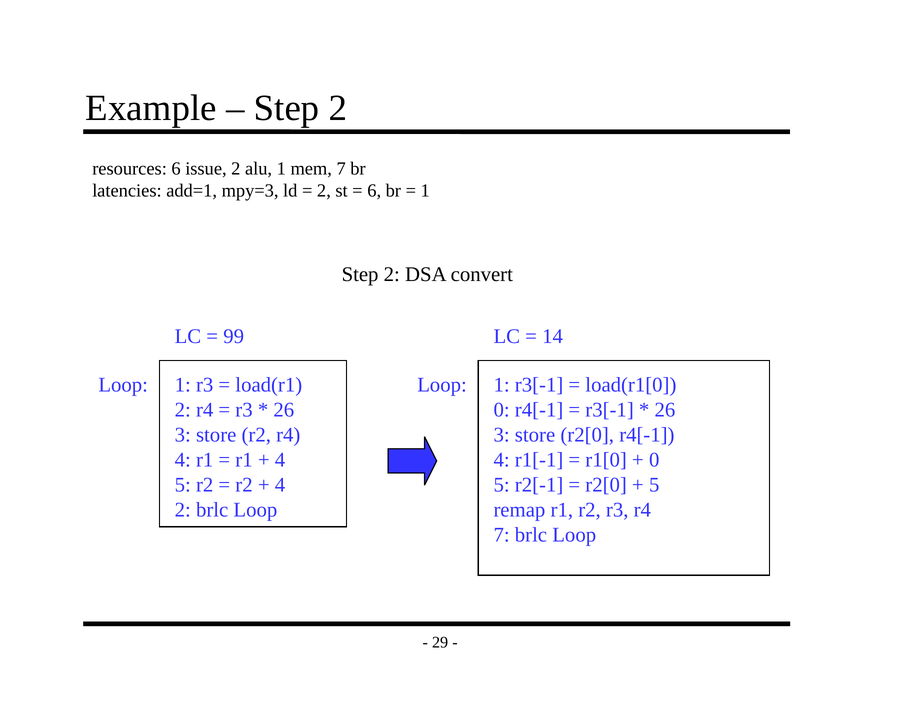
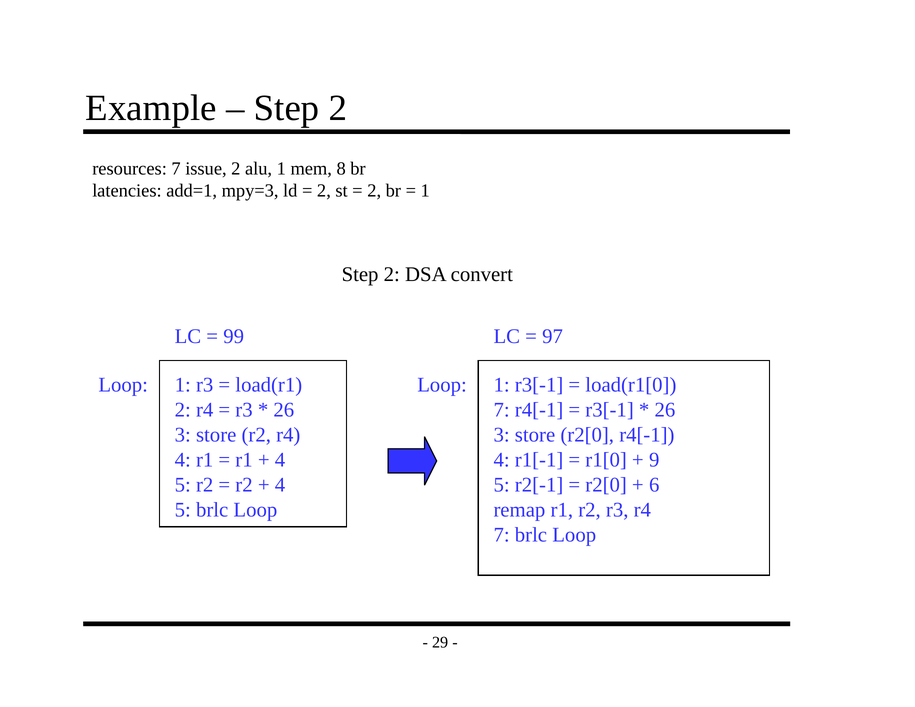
resources 6: 6 -> 7 (176, 169)
mem 7: 7 -> 8 (341, 169)
6: 6 -> 2 (374, 191)
14: 14 -> 97 (553, 337)
0: 0 -> 7 (502, 410)
0: 0 -> 9 (654, 460)
5: 5 -> 6 (654, 485)
2: 2 -> 5 (183, 510)
